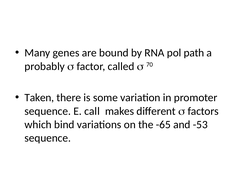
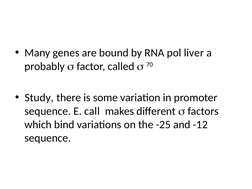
path: path -> liver (194, 53)
Taken: Taken -> Study (39, 98)
-65: -65 -> -25 (163, 125)
-53: -53 -> -12 (200, 125)
